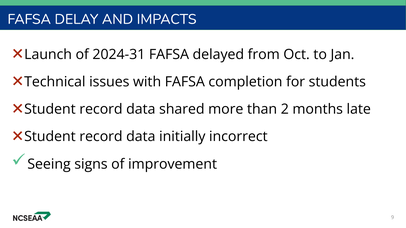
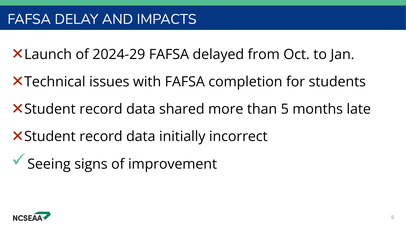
2024-31: 2024-31 -> 2024-29 (119, 54)
2: 2 -> 5 (285, 109)
